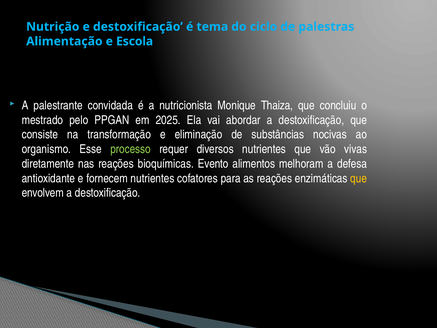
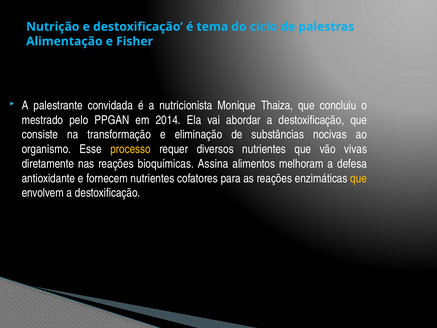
Escola: Escola -> Fisher (135, 41)
2025: 2025 -> 2014 (168, 120)
processo colour: light green -> yellow (131, 149)
Evento: Evento -> Assina (213, 164)
